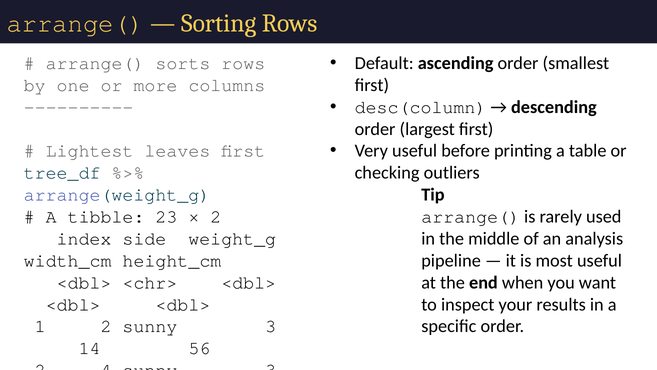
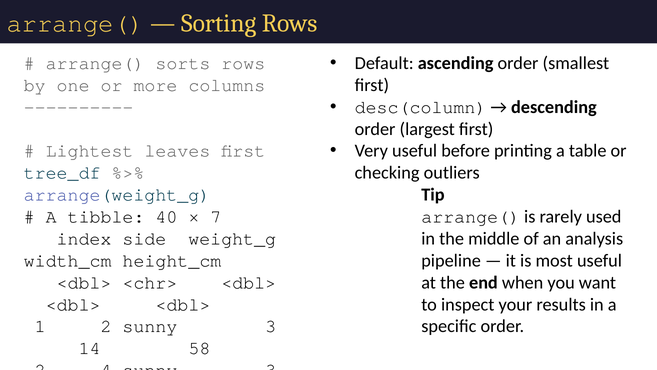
tibble 23: 23 -> 40 (166, 217)
2: 2 -> 7 (216, 217)
56: 56 -> 58 (199, 348)
